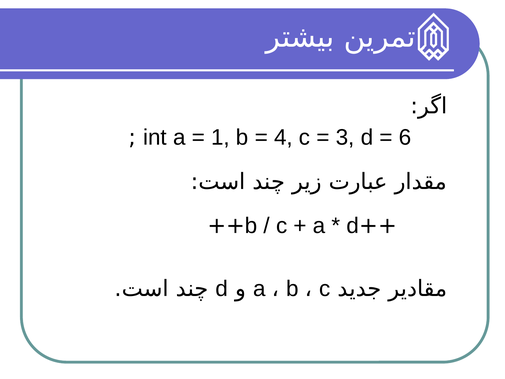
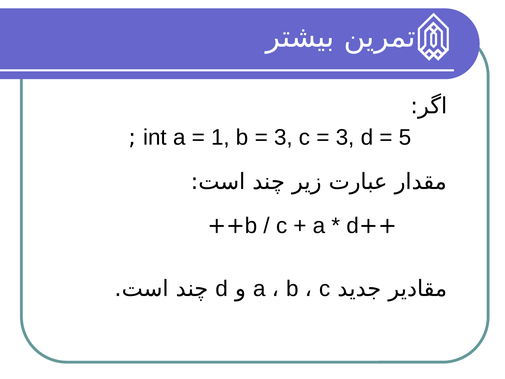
4: 4 -> 3 (283, 137)
6: 6 -> 5 (405, 137)
